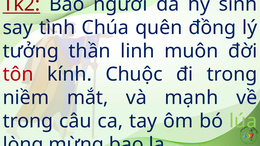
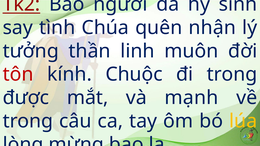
đồng: đồng -> nhận (212, 28)
niềm: niềm -> được (26, 98)
lúa colour: light green -> yellow (243, 121)
